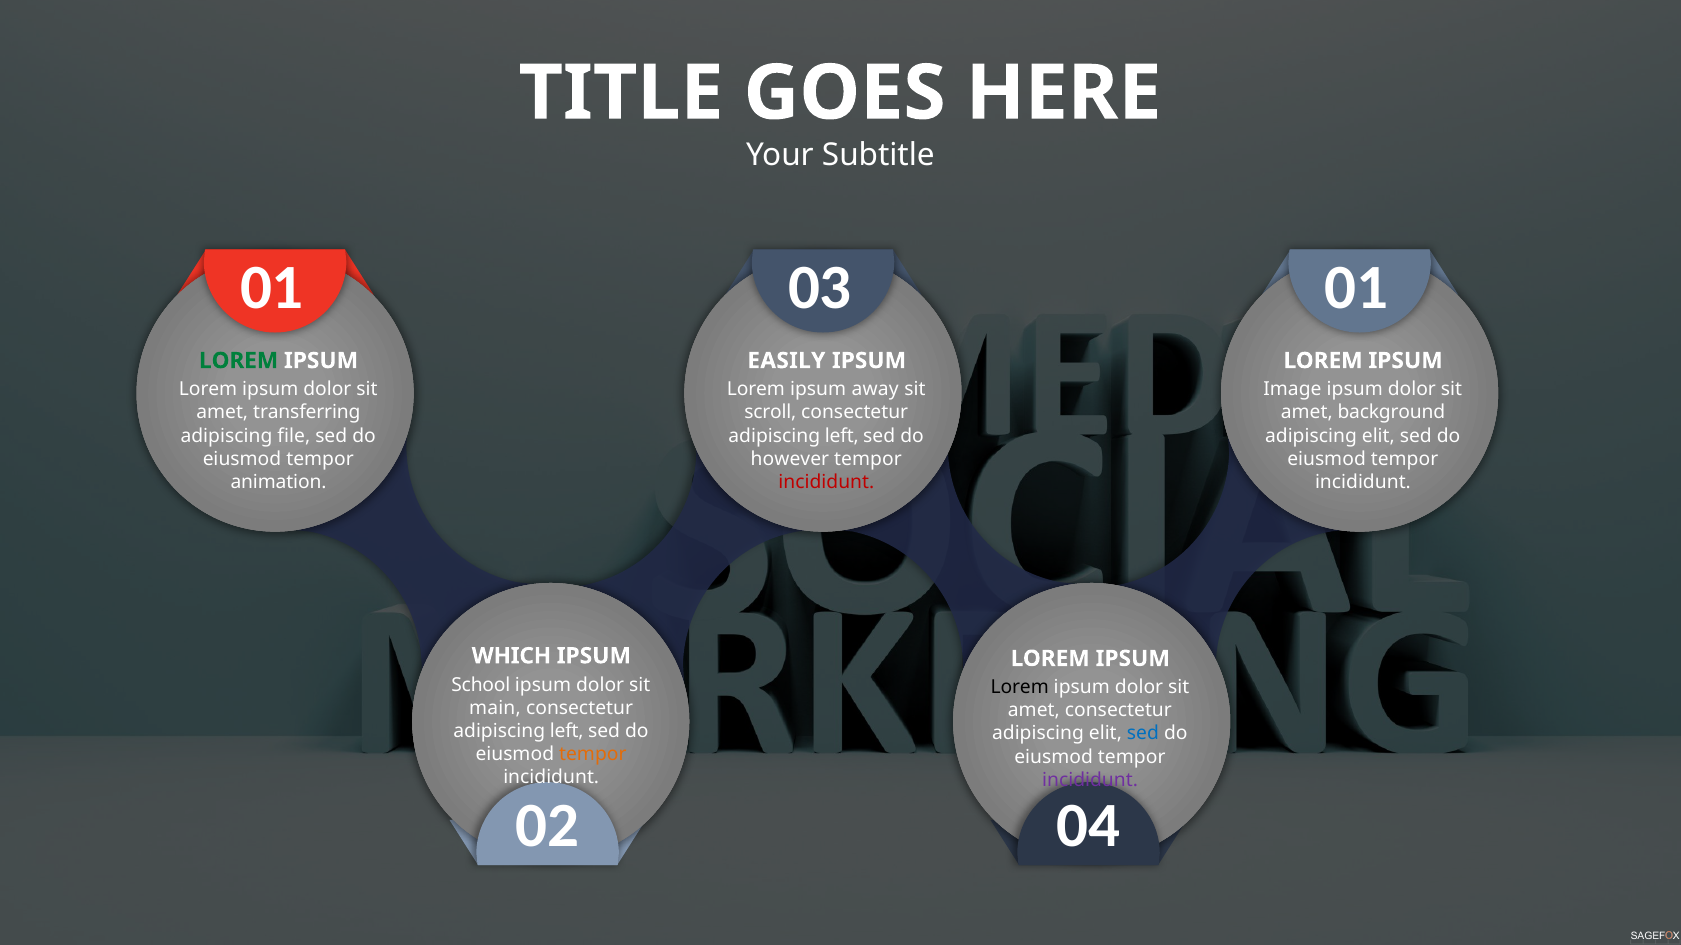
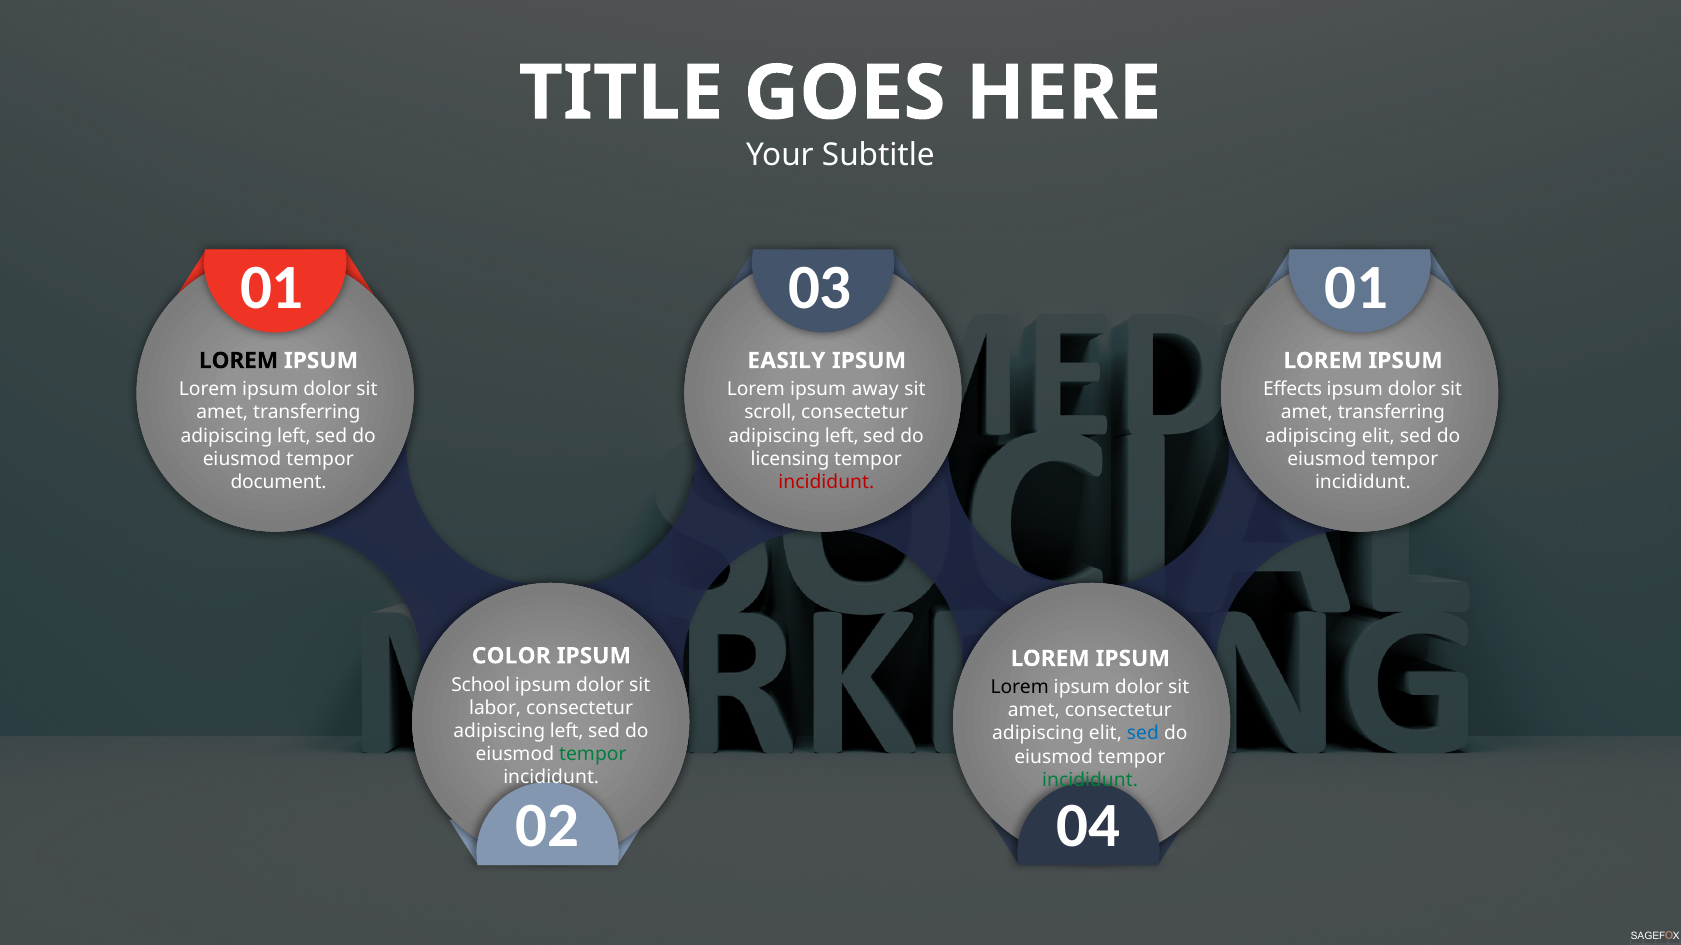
LOREM colour: green -> black (239, 361)
Image: Image -> Effects (1293, 390)
background: background -> transferring (1391, 413)
file: file -> left (294, 436)
however: however -> licensing (790, 459)
animation: animation -> document (279, 482)
WHICH: WHICH -> COLOR (511, 656)
main: main -> labor (495, 708)
tempor colour: orange -> green (593, 755)
incididunt colour: purple -> green (1090, 780)
